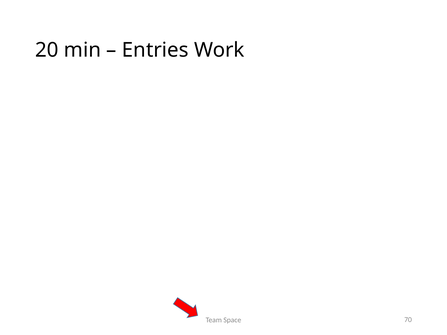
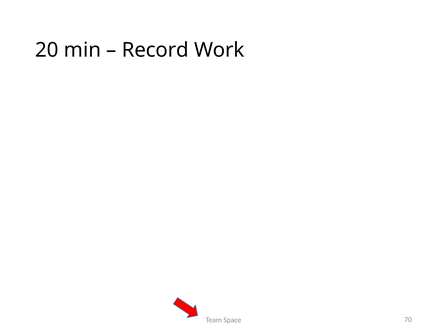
Entries: Entries -> Record (155, 50)
